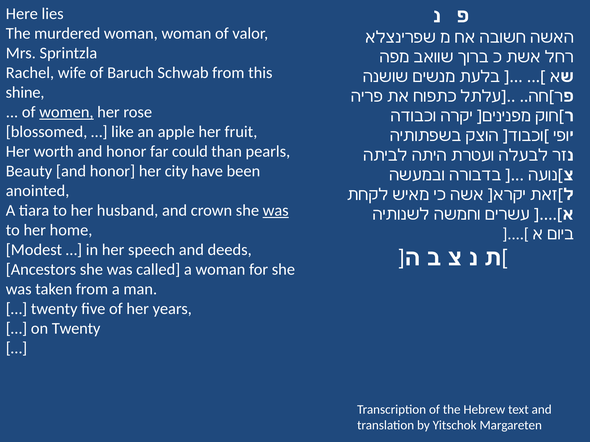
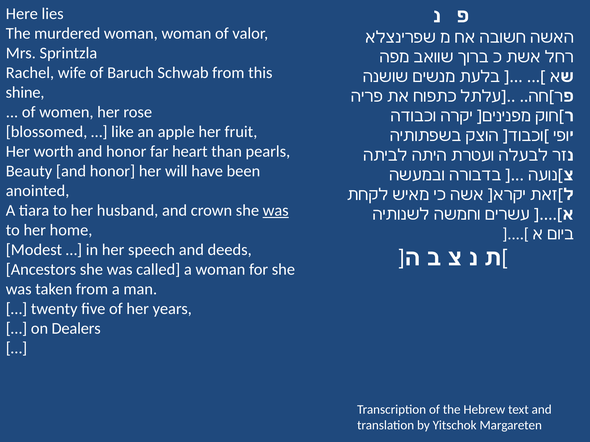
women underline: present -> none (66, 112)
could: could -> heart (190, 152)
city: city -> will (176, 171)
on Twenty: Twenty -> Dealers (76, 329)
